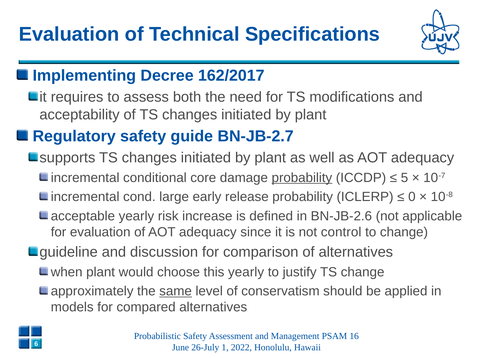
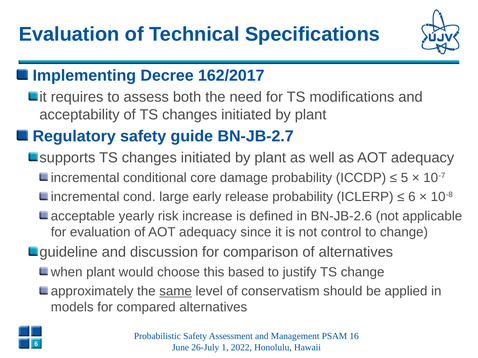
probability underline: present -> none (302, 178)
0: 0 -> 6 (412, 197)
this yearly: yearly -> based (246, 272)
